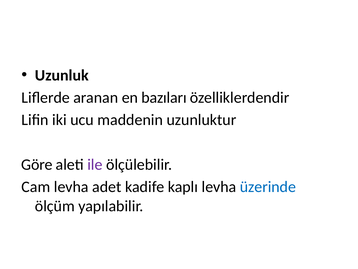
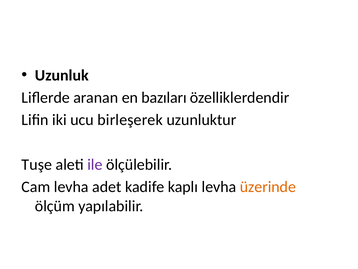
maddenin: maddenin -> birleşerek (130, 120)
Göre: Göre -> Tuşe (37, 164)
üzerinde colour: blue -> orange (268, 187)
